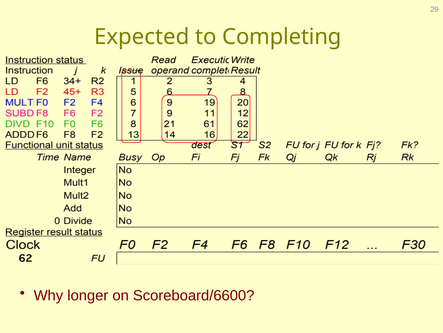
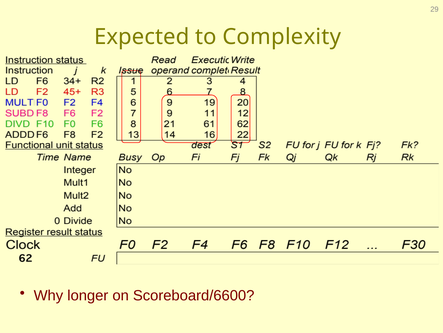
Completing: Completing -> Complexity (282, 37)
